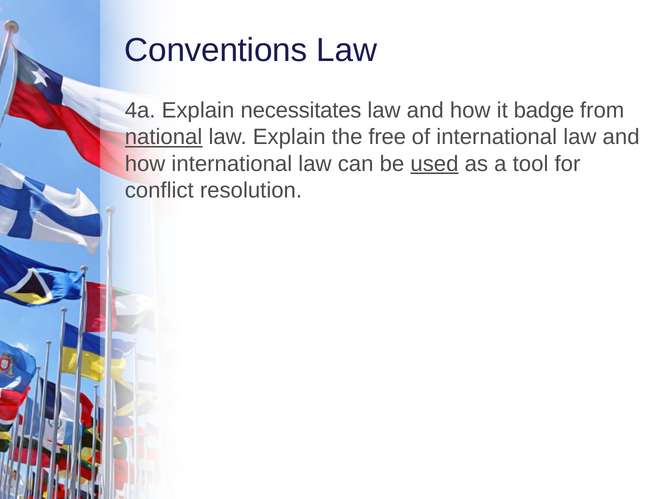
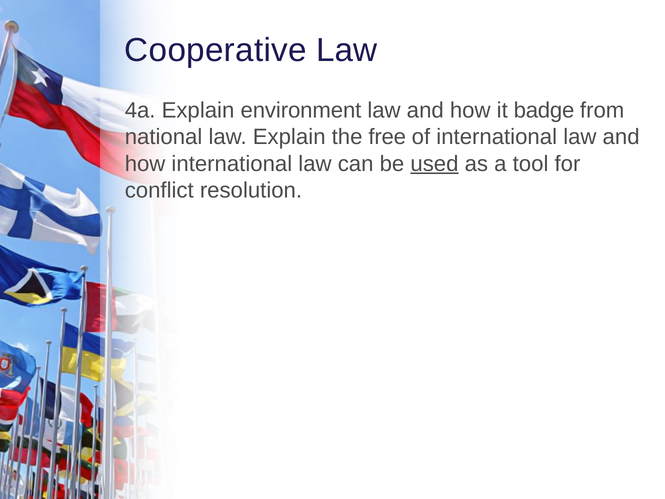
Conventions: Conventions -> Cooperative (216, 50)
necessitates: necessitates -> environment (301, 110)
national underline: present -> none (164, 137)
